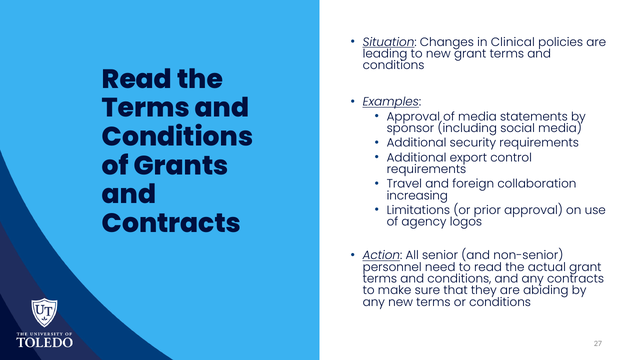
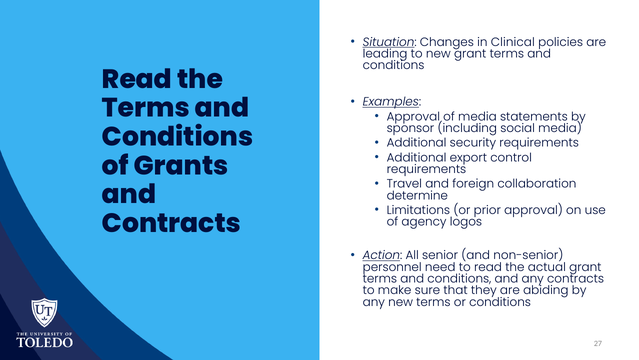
increasing: increasing -> determine (417, 195)
